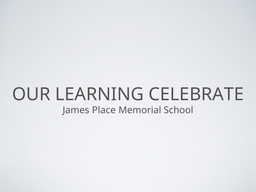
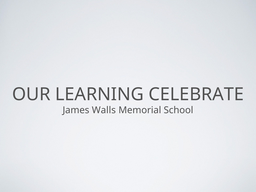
Place: Place -> Walls (104, 110)
